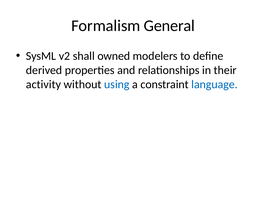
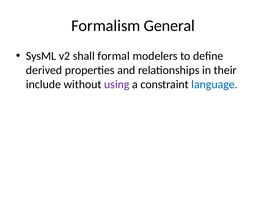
owned: owned -> formal (114, 56)
activity: activity -> include (43, 84)
using colour: blue -> purple (117, 84)
